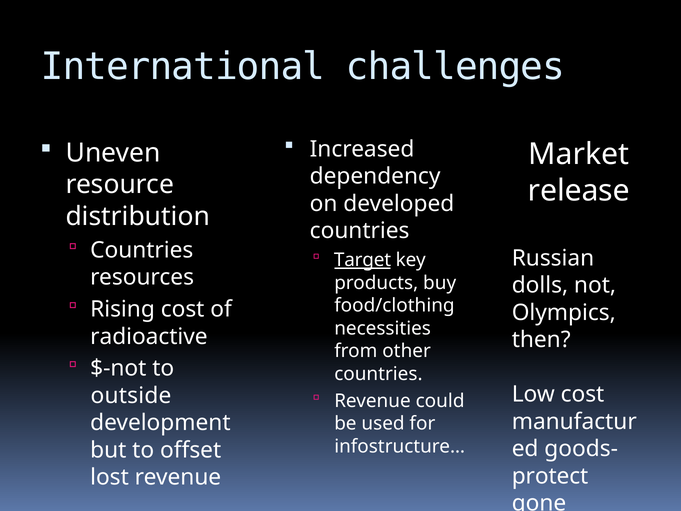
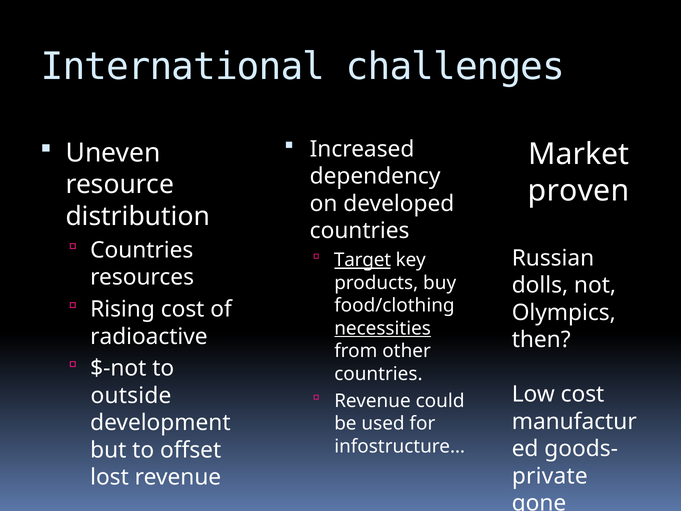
release: release -> proven (579, 190)
necessities underline: none -> present (383, 328)
protect: protect -> private (550, 476)
